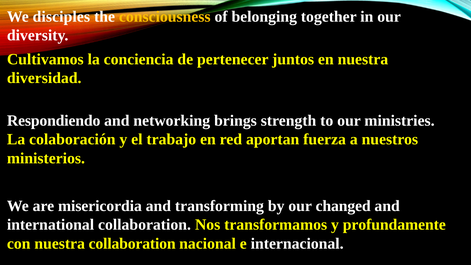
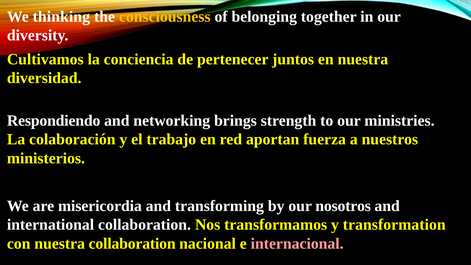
disciples: disciples -> thinking (61, 17)
changed: changed -> nosotros (343, 206)
profundamente: profundamente -> transformation (394, 225)
internacional colour: white -> pink (297, 243)
